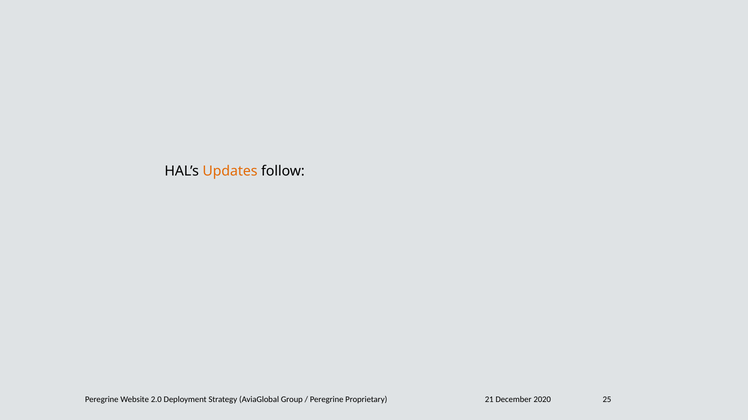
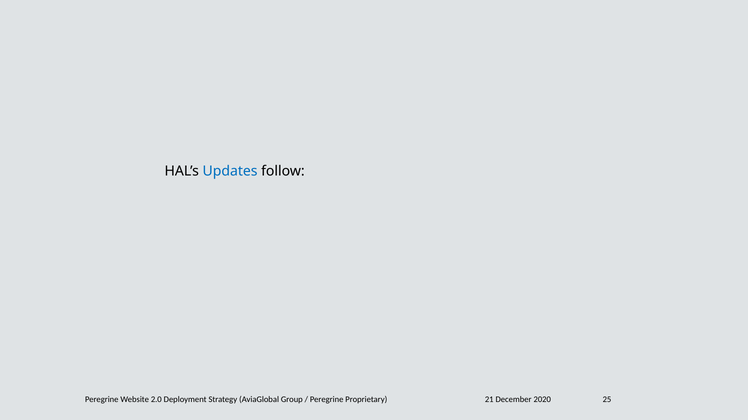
Updates colour: orange -> blue (230, 171)
